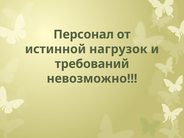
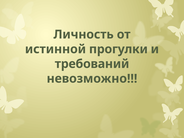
Персонал: Персонал -> Личность (84, 34)
нагрузок: нагрузок -> прогулки (118, 49)
